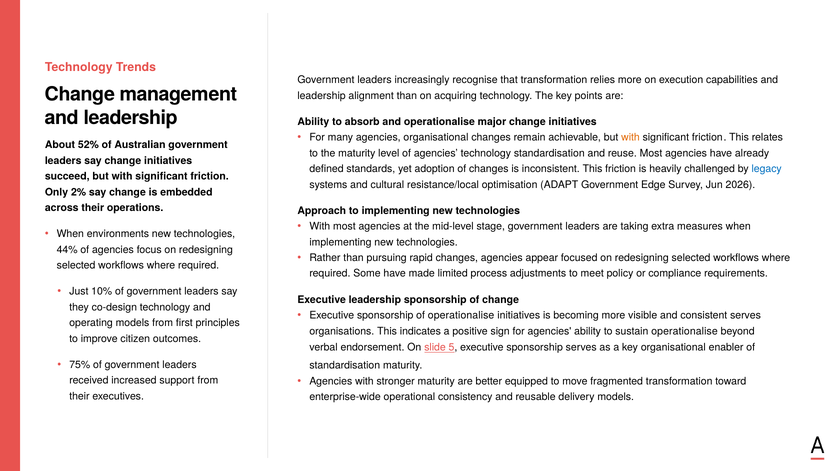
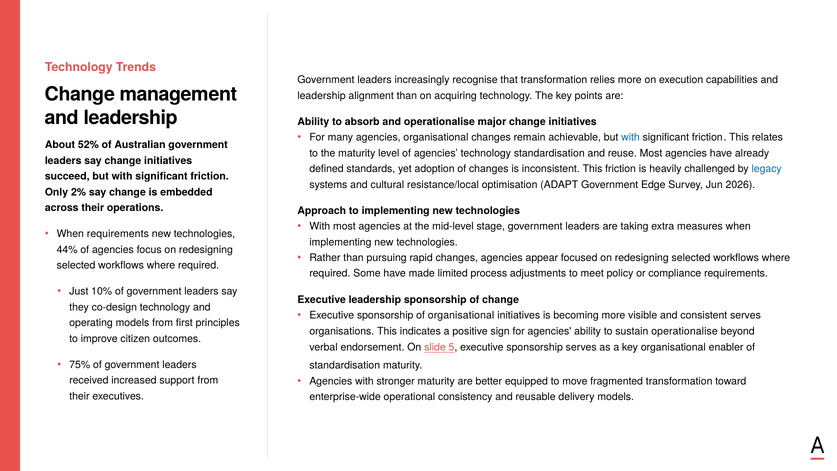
with colour: orange -> blue (630, 137)
When environments: environments -> requirements (118, 234)
of operationalise: operationalise -> organisational (461, 315)
